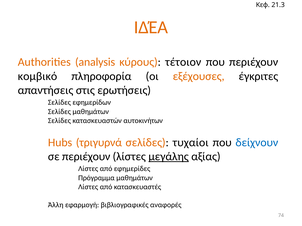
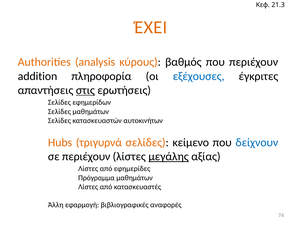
ΙΔΈΑ: ΙΔΈΑ -> ΈΧΕΙ (151, 27)
τέτοιον: τέτοιον -> βαθμός (183, 62)
κομβικό: κομβικό -> addition (38, 76)
εξέχουσες colour: orange -> blue (199, 76)
στις underline: none -> present (85, 90)
τυχαίοι: τυχαίοι -> κείμενο (191, 143)
